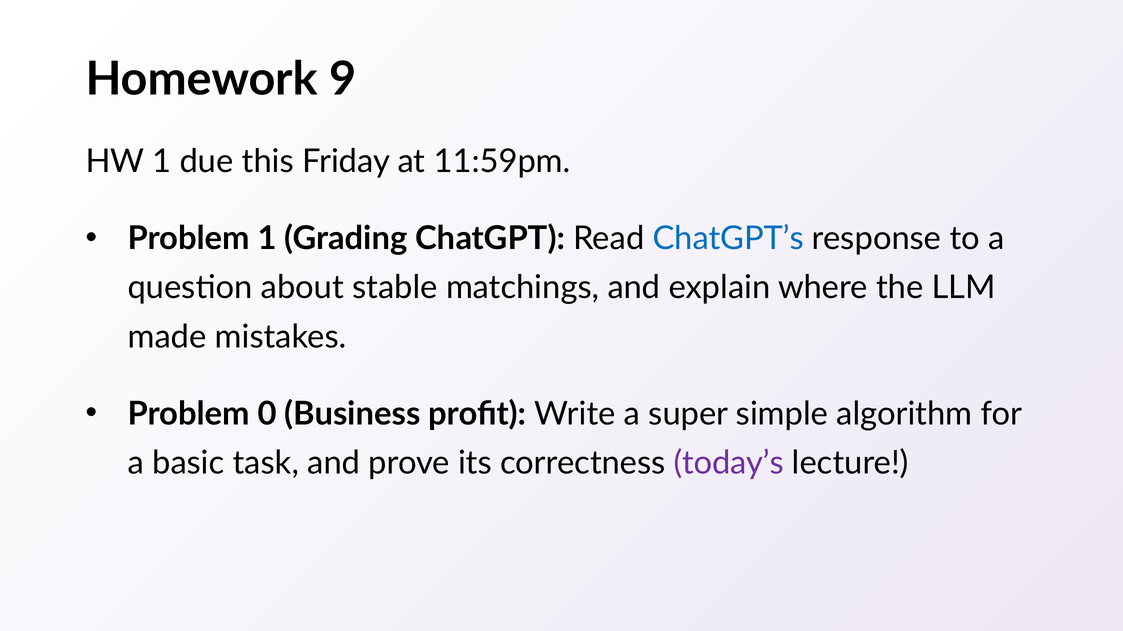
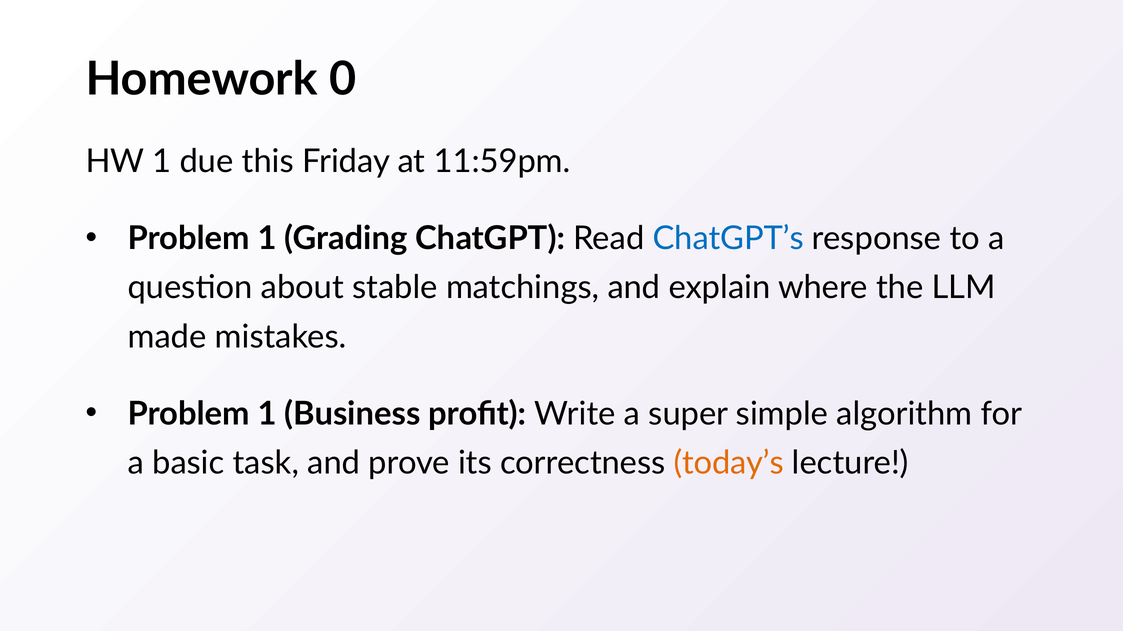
9: 9 -> 0 (343, 79)
0: 0 -> 1 (267, 414)
today’s colour: purple -> orange (729, 463)
